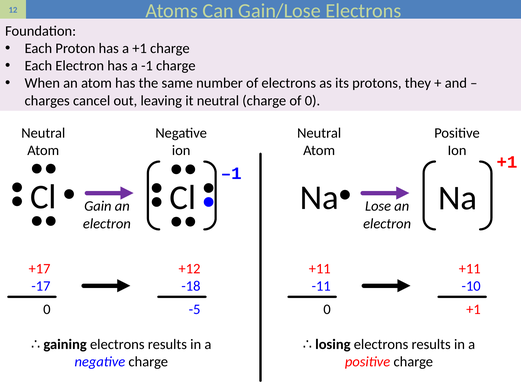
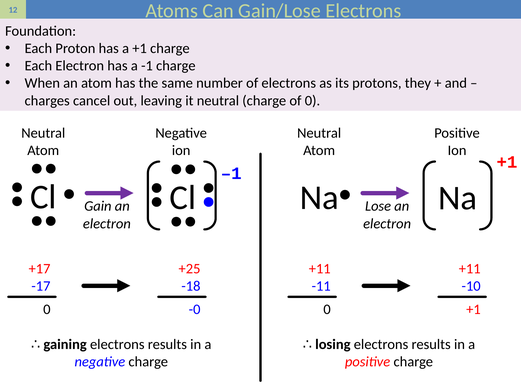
+12: +12 -> +25 (189, 269)
-5: -5 -> -0 (195, 309)
